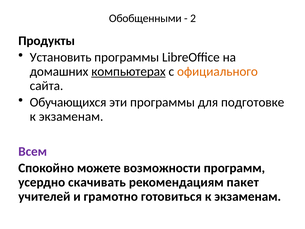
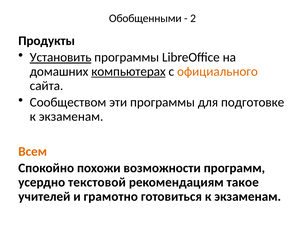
Установить underline: none -> present (61, 57)
Обучающихся: Обучающихся -> Сообществом (68, 102)
Всем colour: purple -> orange (33, 151)
можете: можете -> похожи (99, 168)
скачивать: скачивать -> текстовой (97, 182)
пакет: пакет -> такое (243, 182)
